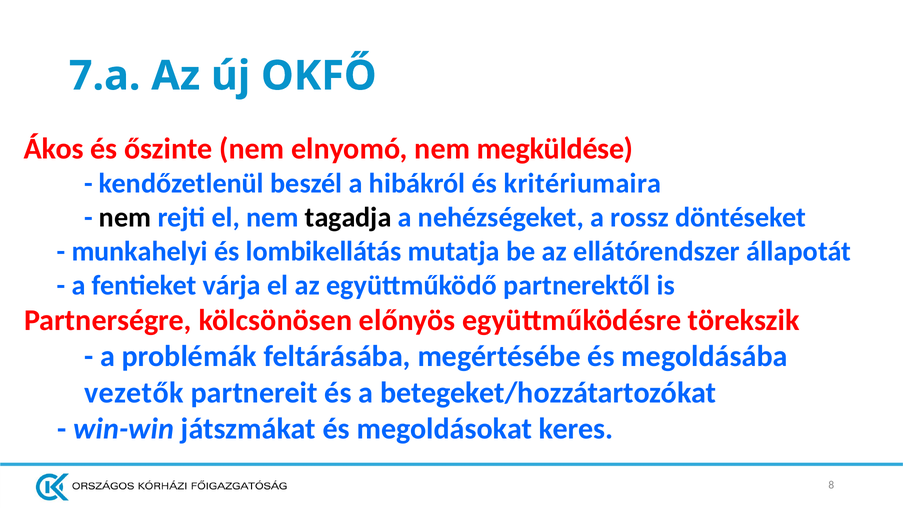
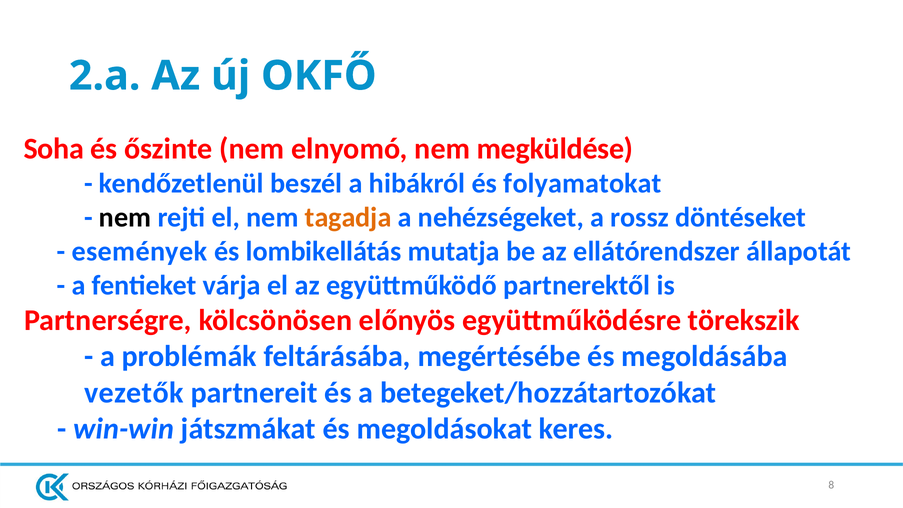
7.a: 7.a -> 2.a (105, 76)
Ákos: Ákos -> Soha (54, 149)
kritériumaira: kritériumaira -> folyamatokat (583, 184)
tagadja colour: black -> orange (348, 217)
munkahelyi: munkahelyi -> események (140, 251)
